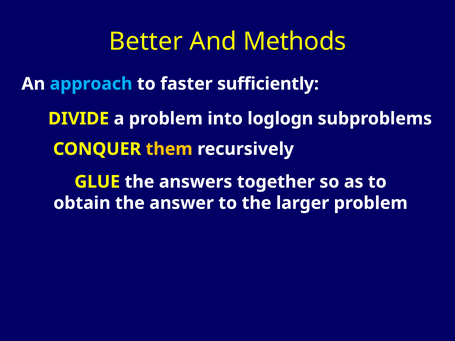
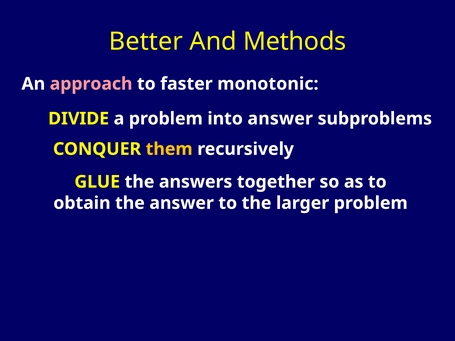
approach colour: light blue -> pink (91, 84)
sufficiently: sufficiently -> monotonic (268, 84)
into loglogn: loglogn -> answer (280, 119)
